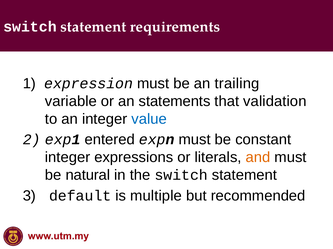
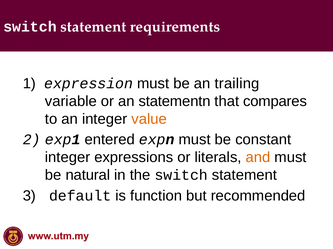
statements: statements -> statementn (175, 101)
validation: validation -> compares (275, 101)
value colour: blue -> orange (149, 119)
multiple: multiple -> function (156, 196)
